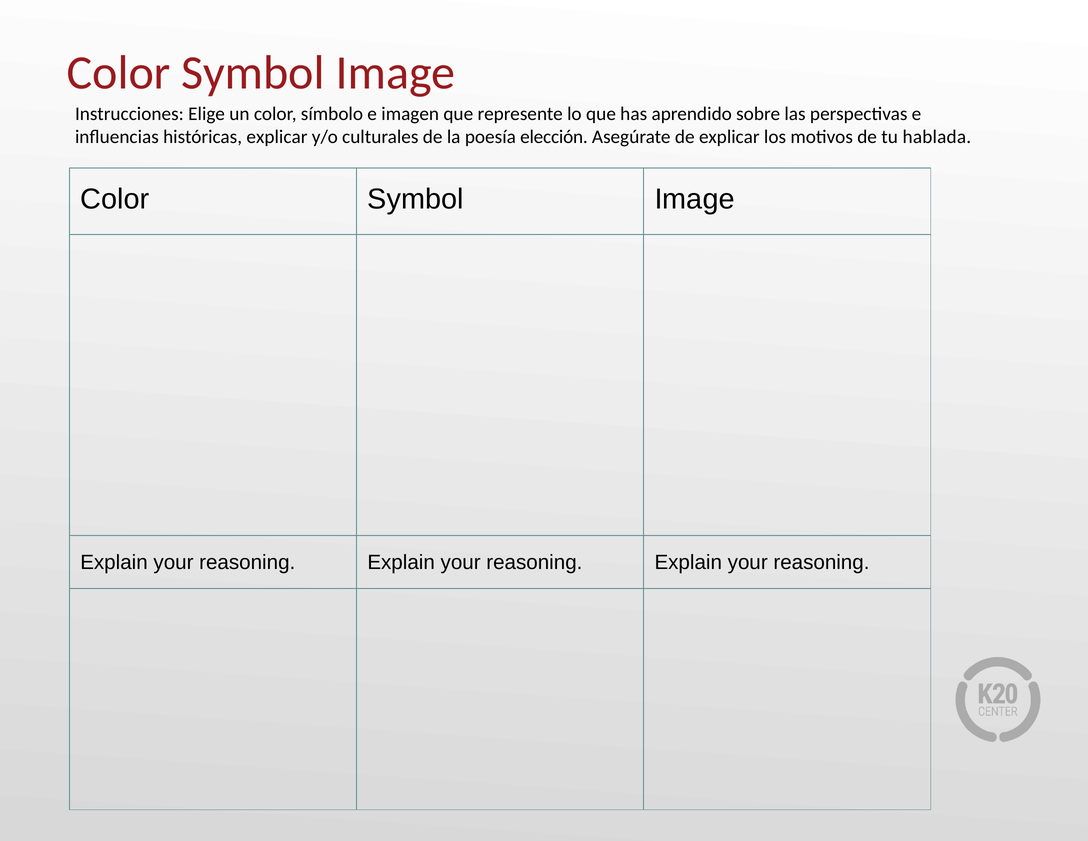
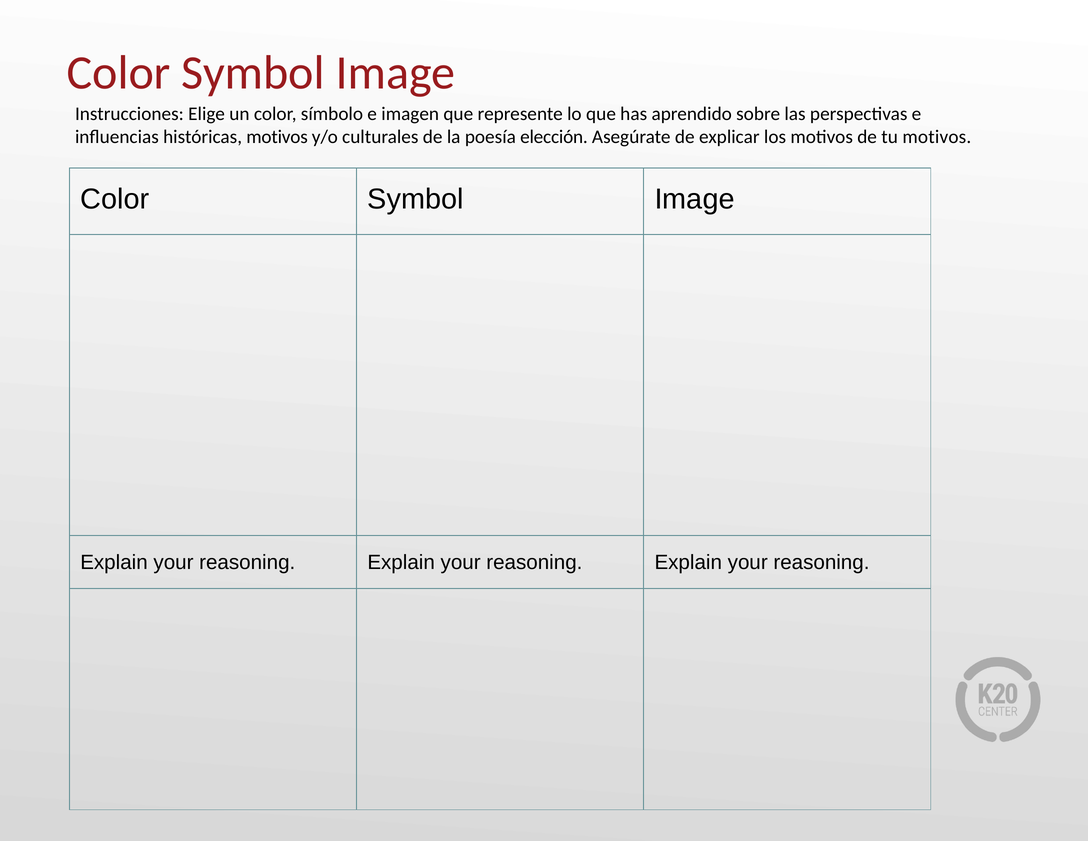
históricas explicar: explicar -> motivos (277, 137)
tu hablada: hablada -> motivos (937, 137)
